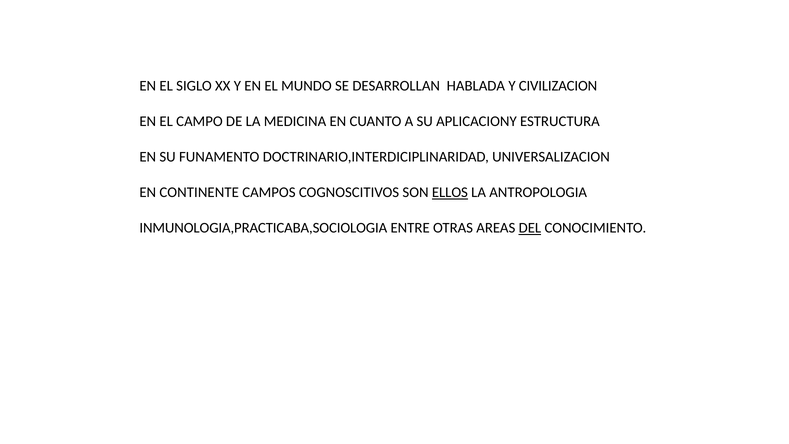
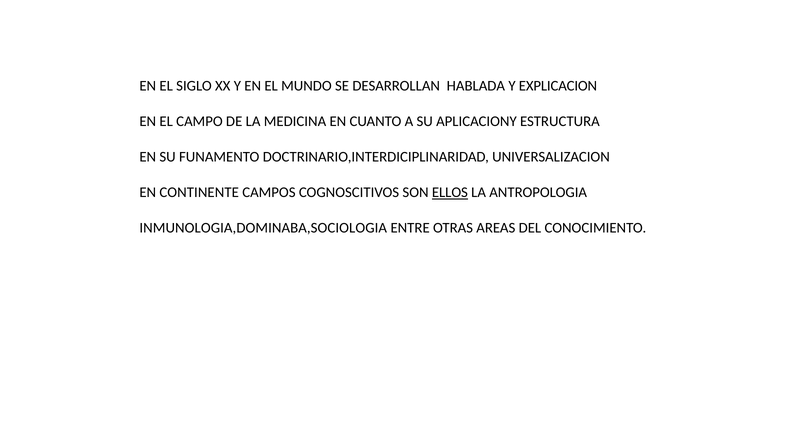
CIVILIZACION: CIVILIZACION -> EXPLICACION (558, 86)
INMUNOLOGIA,PRACTICABA,SOCIOLOGIA: INMUNOLOGIA,PRACTICABA,SOCIOLOGIA -> INMUNOLOGIA,DOMINABA,SOCIOLOGIA (263, 228)
DEL underline: present -> none (530, 228)
